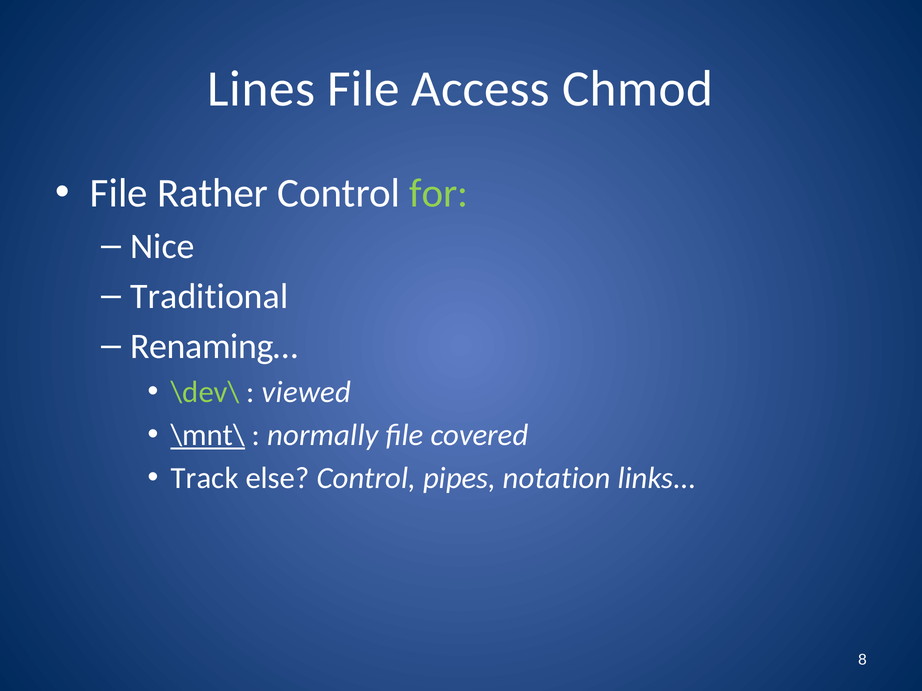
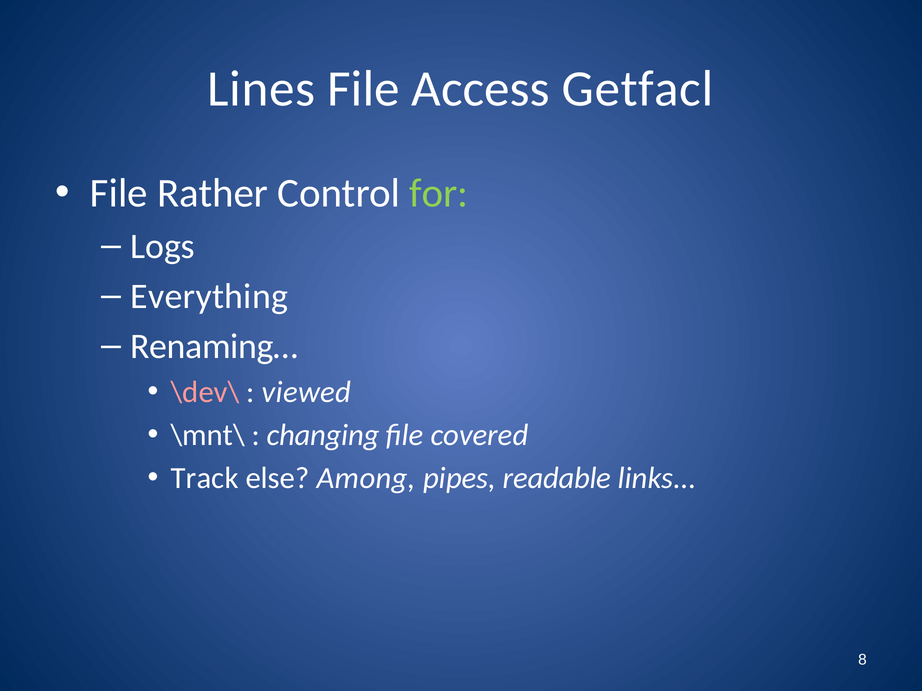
Chmod: Chmod -> Getfacl (638, 89)
Nice: Nice -> Logs (163, 246)
Traditional: Traditional -> Everything (209, 297)
\dev\ colour: light green -> pink (205, 393)
\mnt\ underline: present -> none (208, 436)
normally: normally -> changing (323, 436)
else Control: Control -> Among (366, 479)
notation: notation -> readable (557, 479)
